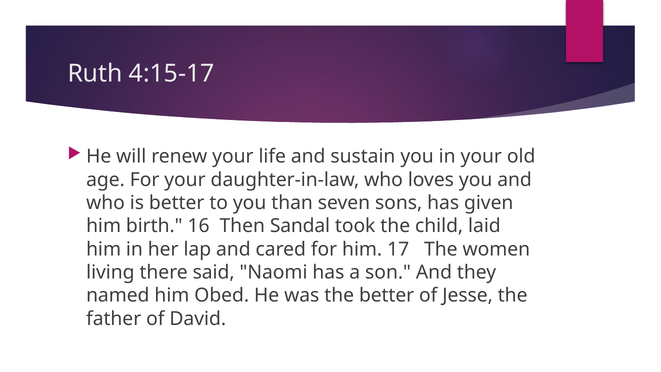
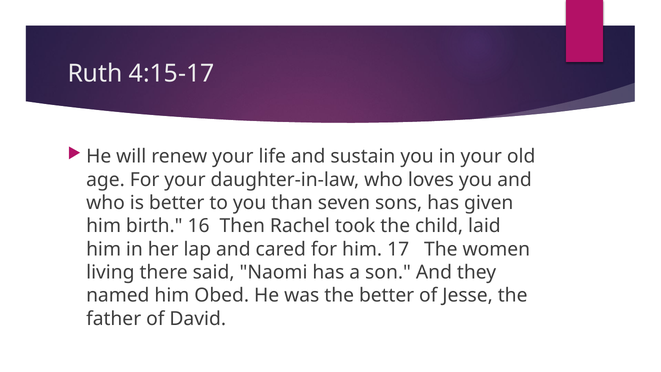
Sandal: Sandal -> Rachel (300, 226)
